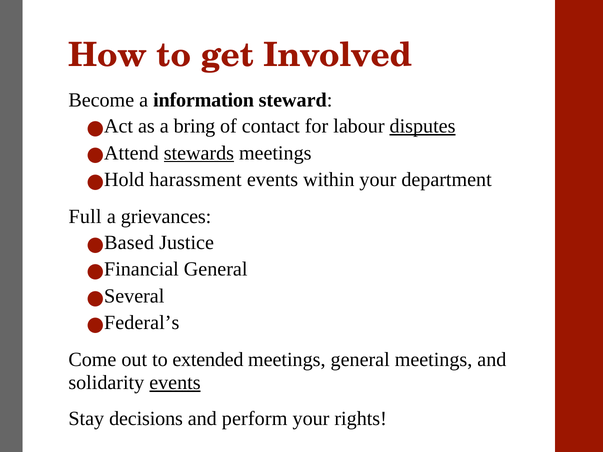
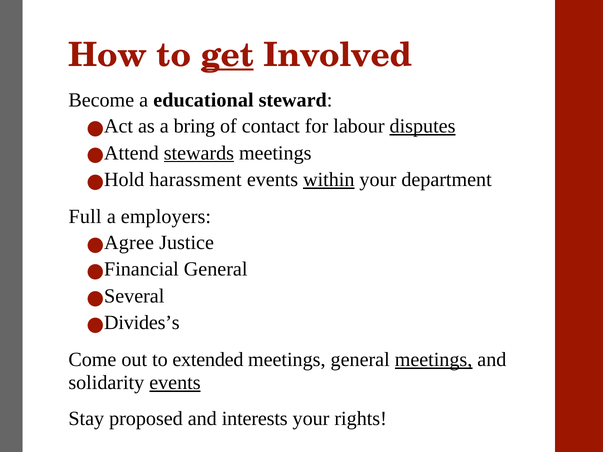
get underline: none -> present (227, 55)
information: information -> educational (203, 100)
within underline: none -> present (329, 180)
grievances: grievances -> employers (166, 217)
Based: Based -> Agree (129, 243)
Federal’s: Federal’s -> Divides’s (142, 323)
meetings underline: none -> present (434, 360)
decisions: decisions -> proposed (146, 419)
perform: perform -> interests (255, 419)
